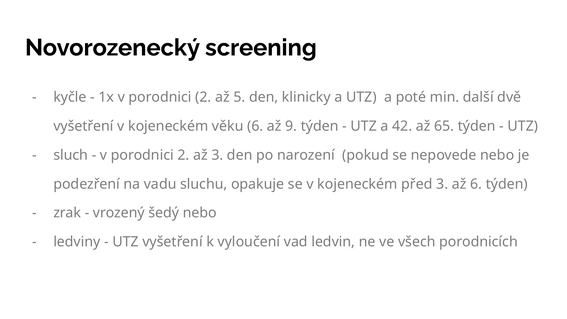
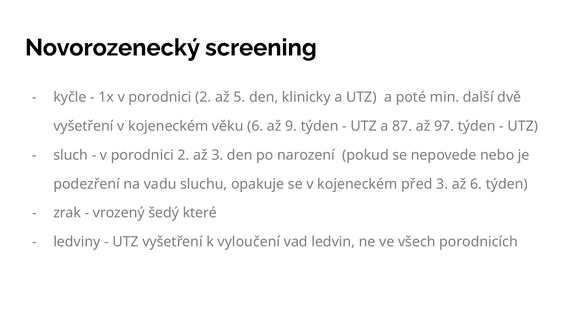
42: 42 -> 87 (402, 126)
65: 65 -> 97 (444, 126)
šedý nebo: nebo -> které (200, 213)
